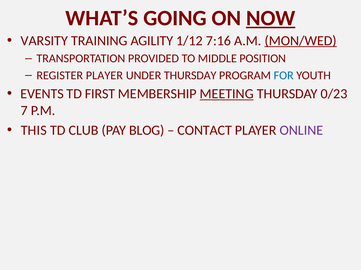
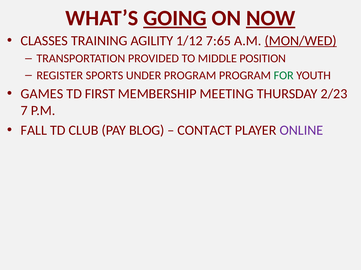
GOING underline: none -> present (175, 18)
VARSITY: VARSITY -> CLASSES (44, 41)
7:16: 7:16 -> 7:65 (218, 41)
REGISTER PLAYER: PLAYER -> SPORTS (104, 76)
UNDER THURSDAY: THURSDAY -> PROGRAM (190, 76)
FOR colour: blue -> green (284, 76)
EVENTS: EVENTS -> GAMES (42, 94)
MEETING underline: present -> none (227, 94)
0/23: 0/23 -> 2/23 (334, 94)
THIS: THIS -> FALL (34, 131)
